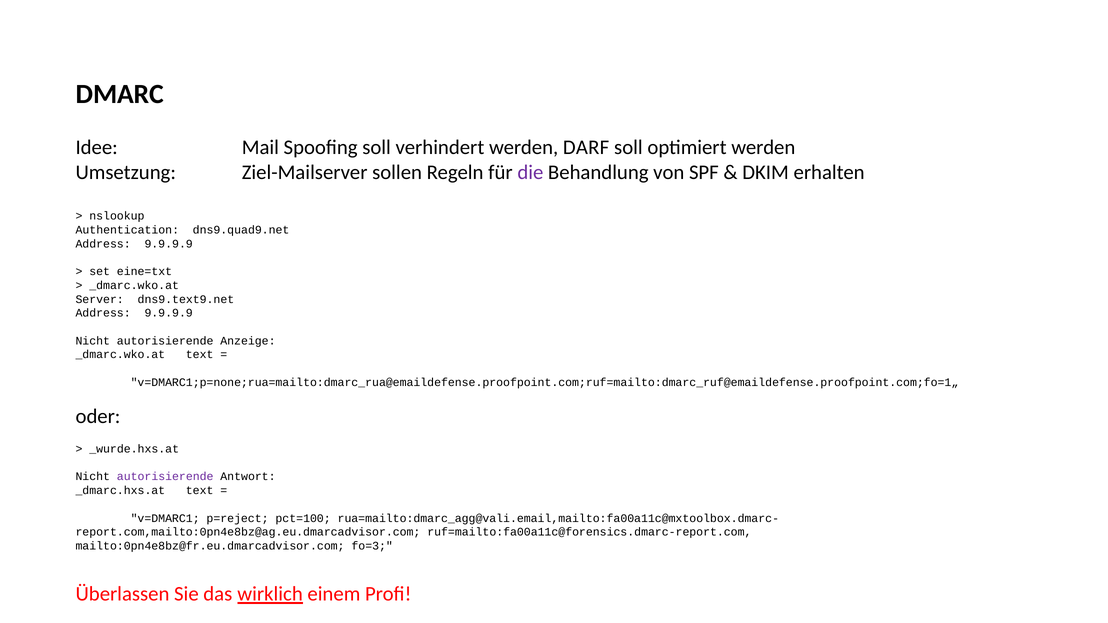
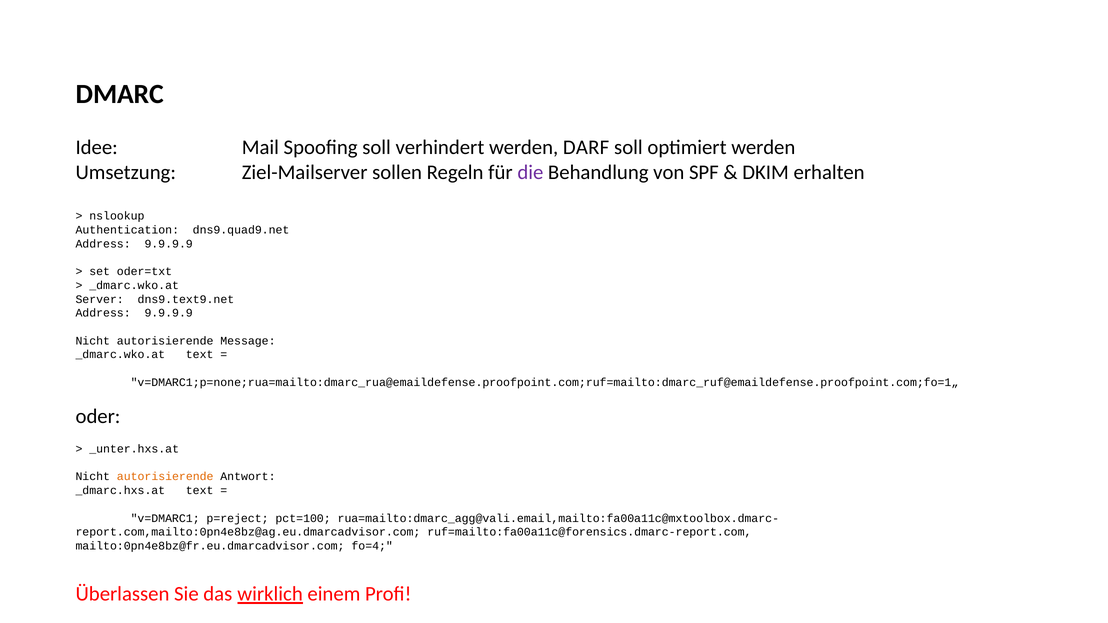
eine=txt: eine=txt -> oder=txt (144, 272)
Anzeige: Anzeige -> Message (248, 341)
_wurde.hxs.at: _wurde.hxs.at -> _unter.hxs.at (134, 449)
autorisierende colour: purple -> orange (165, 477)
fo=3: fo=3 -> fo=4 (372, 546)
